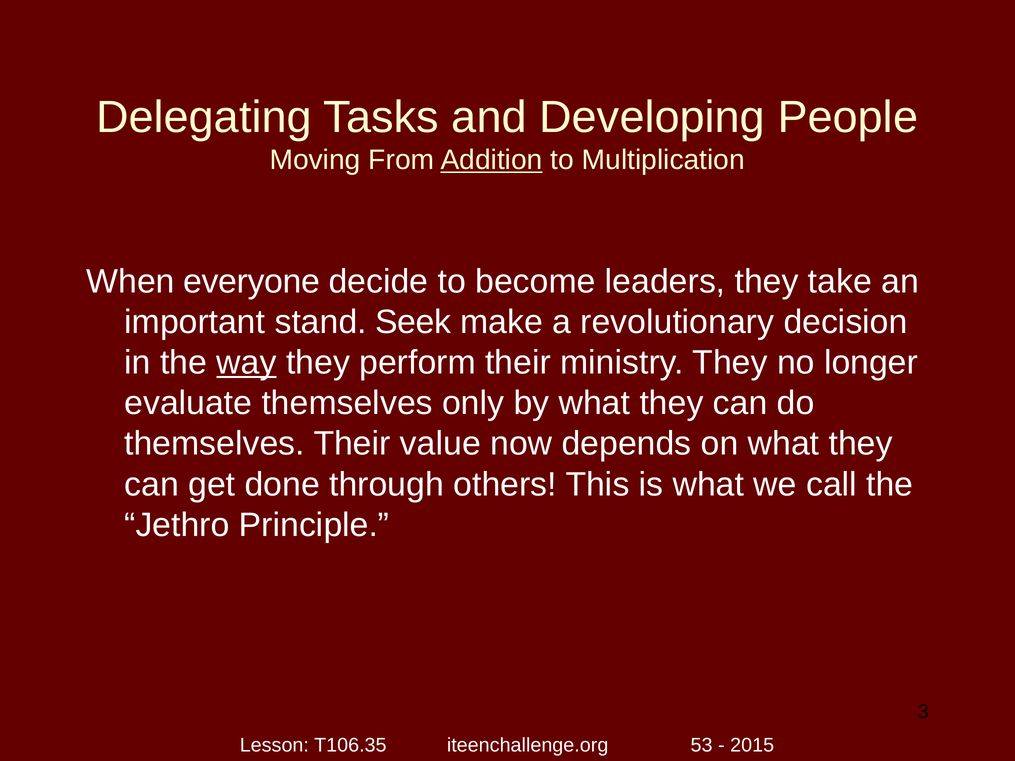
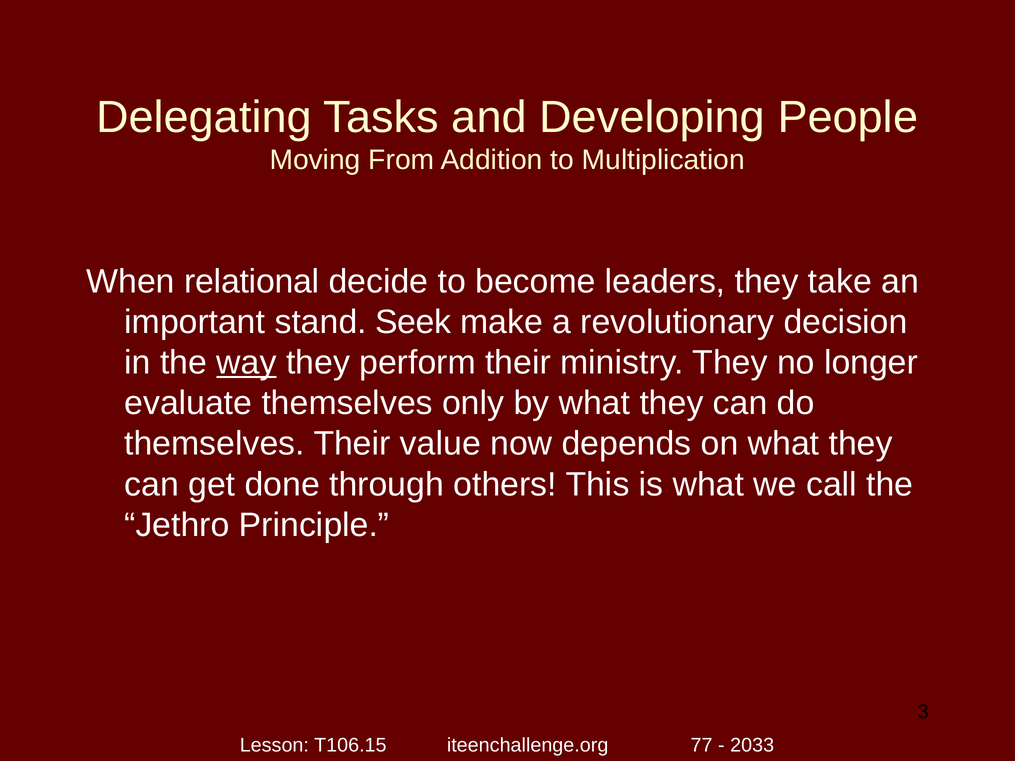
Addition underline: present -> none (492, 160)
everyone: everyone -> relational (252, 282)
T106.35: T106.35 -> T106.15 (350, 746)
53: 53 -> 77 (702, 746)
2015: 2015 -> 2033 (752, 746)
